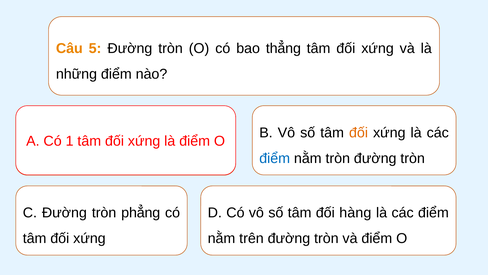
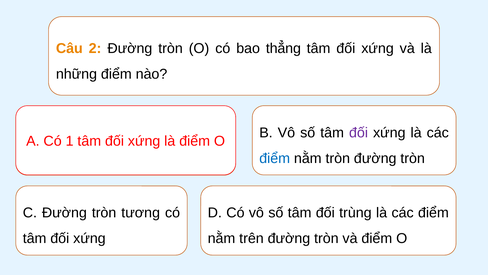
5: 5 -> 2 (95, 48)
đối colour: orange -> purple (359, 132)
phẳng: phẳng -> tương (141, 213)
hàng: hàng -> trùng (355, 213)
